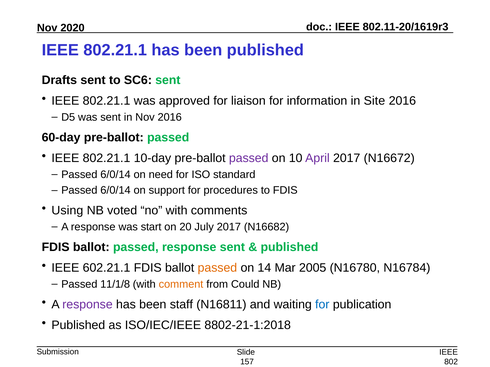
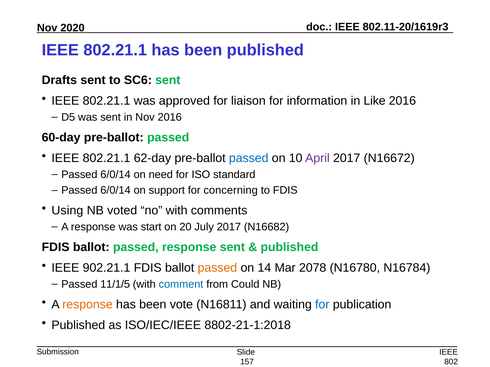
Site: Site -> Like (375, 101)
10-day: 10-day -> 62-day (152, 158)
passed colour: purple -> blue (249, 158)
procedures: procedures -> concerning (231, 191)
602.21.1: 602.21.1 -> 902.21.1 (107, 268)
2005: 2005 -> 2078 (313, 268)
11/1/8: 11/1/8 -> 11/1/5 (115, 285)
comment colour: orange -> blue (181, 285)
response colour: purple -> orange (87, 305)
staff: staff -> vote (181, 305)
